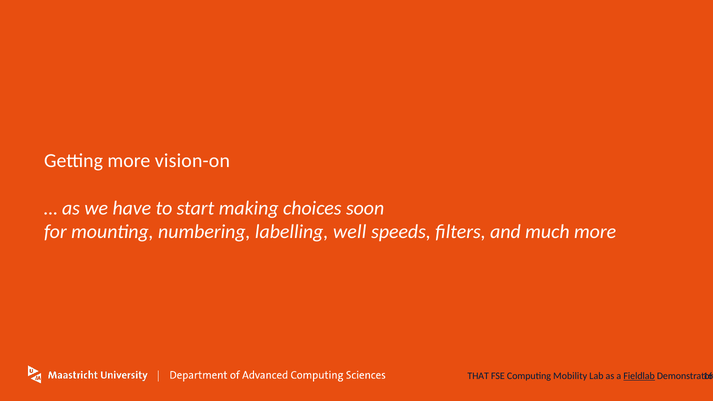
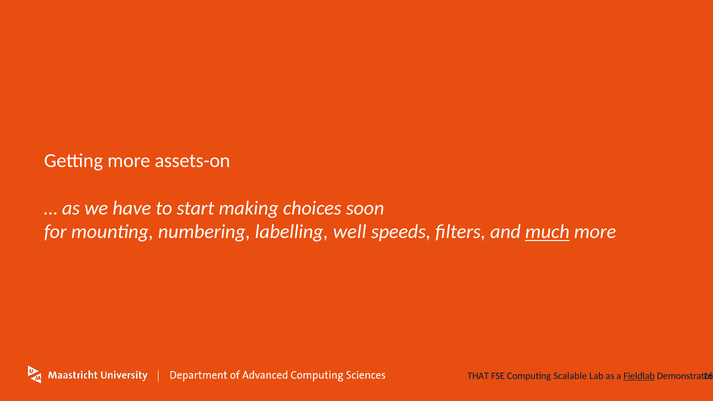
vision-on: vision-on -> assets-on (193, 161)
much underline: none -> present (547, 232)
Mobility: Mobility -> Scalable (570, 376)
